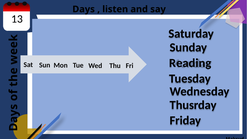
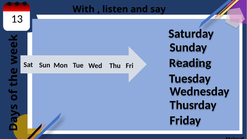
Days: Days -> With (84, 9)
